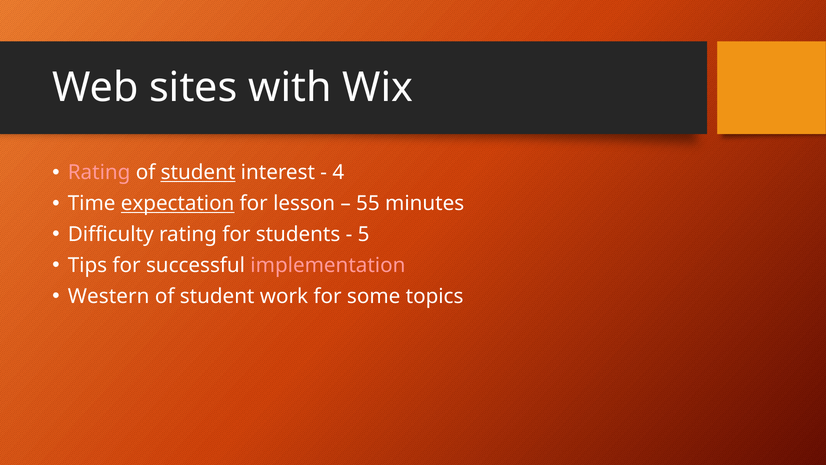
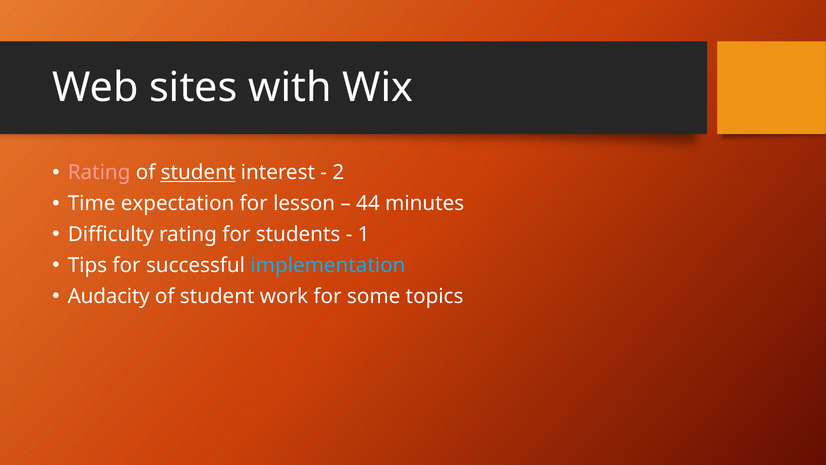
4: 4 -> 2 (338, 172)
expectation underline: present -> none (178, 203)
55: 55 -> 44 (368, 203)
5: 5 -> 1 (364, 234)
implementation colour: pink -> light blue (328, 265)
Western: Western -> Audacity (109, 296)
